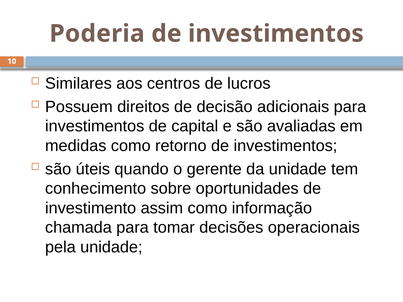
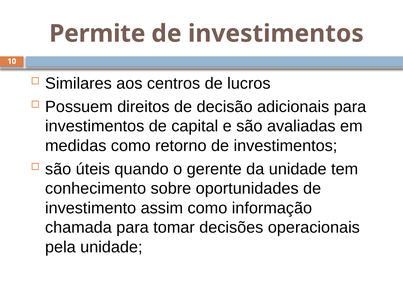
Poderia: Poderia -> Permite (97, 34)
